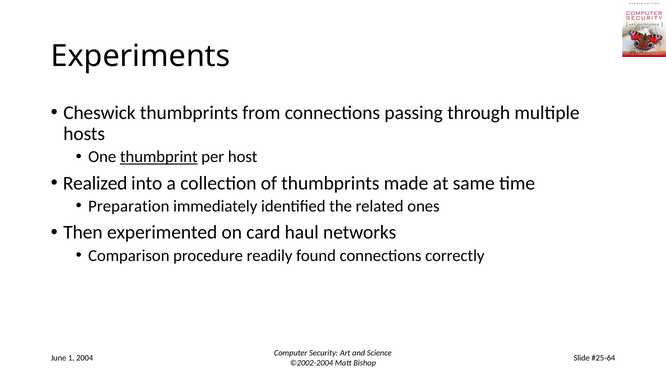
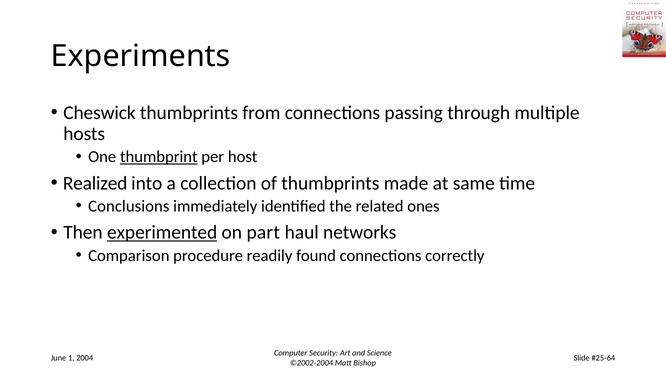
Preparation: Preparation -> Conclusions (129, 206)
experimented underline: none -> present (162, 232)
card: card -> part (263, 232)
